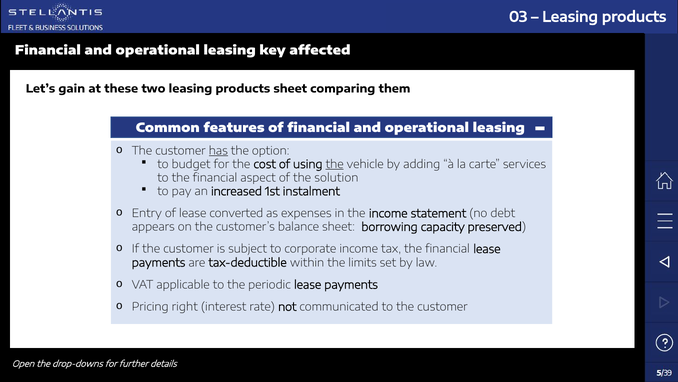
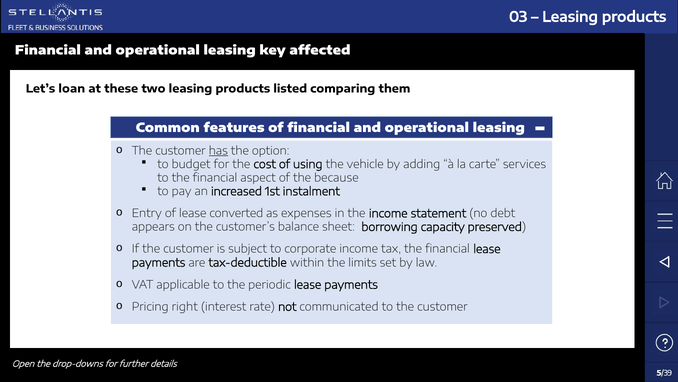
gain: gain -> loan (72, 89)
products sheet: sheet -> listed (290, 89)
the underline: present -> none (335, 164)
solution: solution -> because (336, 178)
